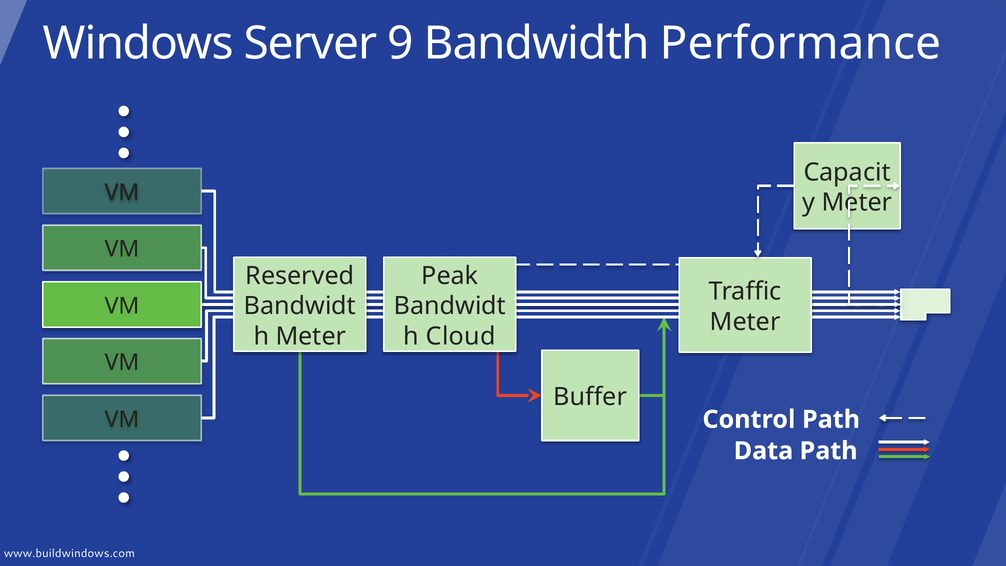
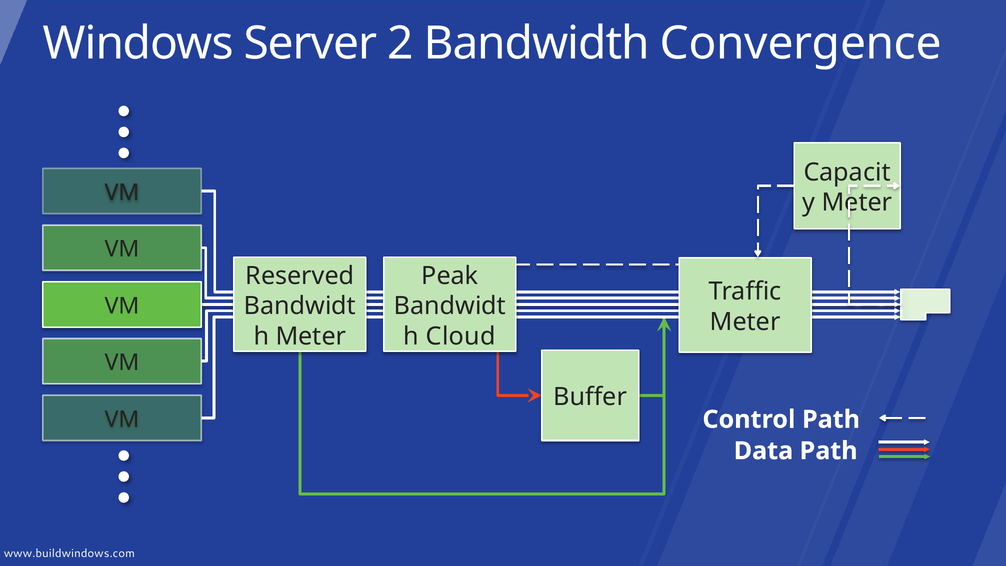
9: 9 -> 2 (401, 43)
Performance: Performance -> Convergence (801, 43)
